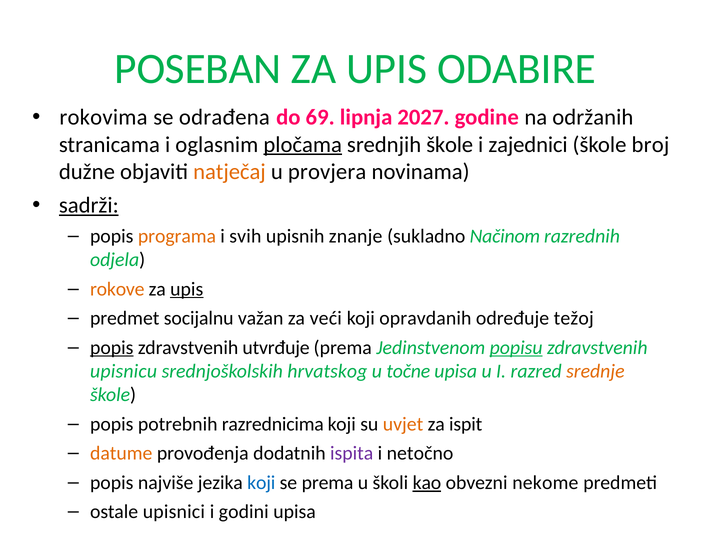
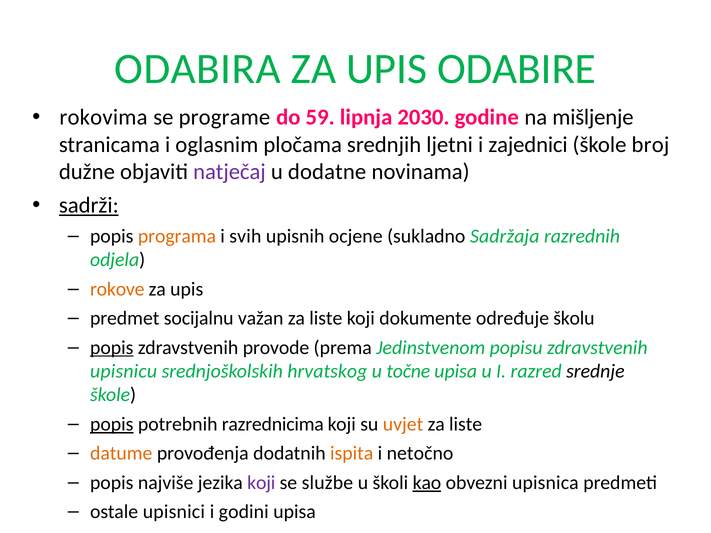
POSEBAN: POSEBAN -> ODABIRA (198, 69)
odrađena: odrađena -> programe (224, 117)
69: 69 -> 59 (320, 117)
2027: 2027 -> 2030 (423, 117)
održanih: održanih -> mišljenje (593, 117)
pločama underline: present -> none (303, 145)
srednjih škole: škole -> ljetni (450, 145)
natječaj colour: orange -> purple (229, 172)
provjera: provjera -> dodatne (327, 172)
znanje: znanje -> ocjene (356, 236)
Načinom: Načinom -> Sadržaja (505, 236)
upis underline: present -> none (187, 289)
važan za veći: veći -> liste (326, 318)
opravdanih: opravdanih -> dokumente (425, 318)
težoj: težoj -> školu (574, 318)
utvrđuje: utvrđuje -> provode (276, 348)
popisu underline: present -> none (516, 348)
srednje colour: orange -> black (595, 371)
popis underline: none -> present (112, 424)
ispit: ispit -> liste (466, 424)
ispita colour: purple -> orange (352, 454)
koji colour: blue -> purple (261, 483)
se prema: prema -> službe (327, 483)
nekome: nekome -> upisnica (545, 483)
